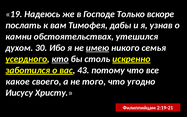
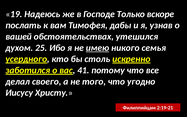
камни: камни -> вашей (19, 37)
30: 30 -> 25 (41, 48)
кто underline: present -> none (60, 59)
43: 43 -> 41 (83, 70)
какое: какое -> делал (18, 81)
